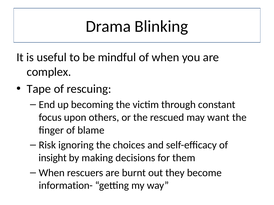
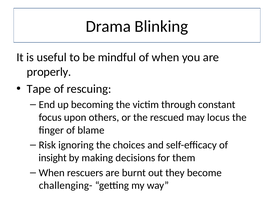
complex: complex -> properly (49, 72)
want: want -> locus (218, 118)
information-: information- -> challenging- (66, 186)
